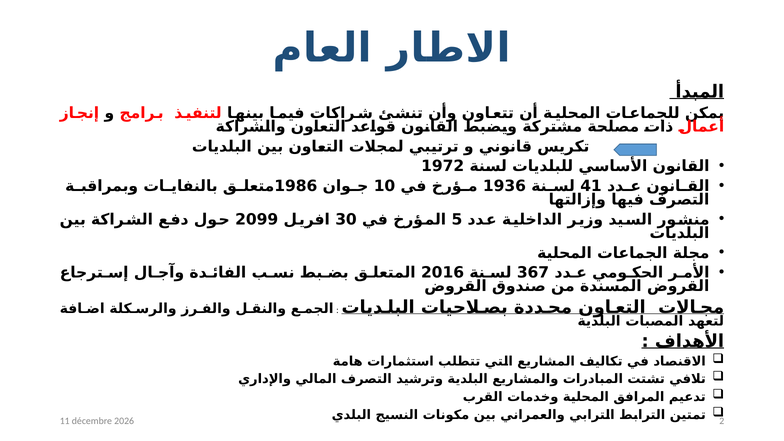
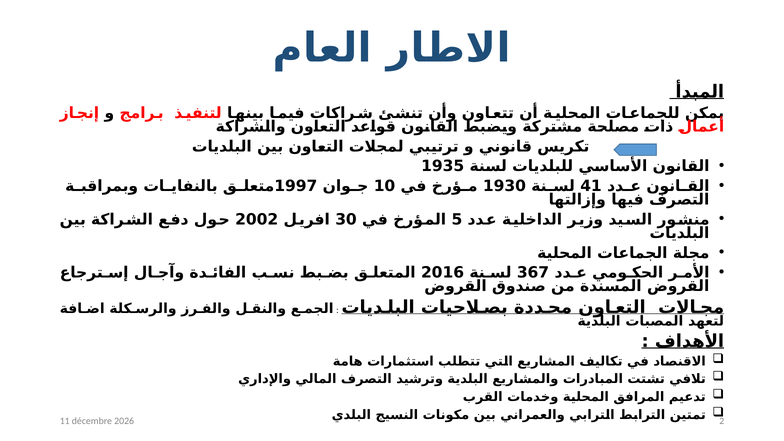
1972: 1972 -> 1935 (443, 166)
1986: 1986 -> 1997 (296, 186)
1936: 1936 -> 1930 (504, 186)
2099: 2099 -> 2002 (257, 220)
